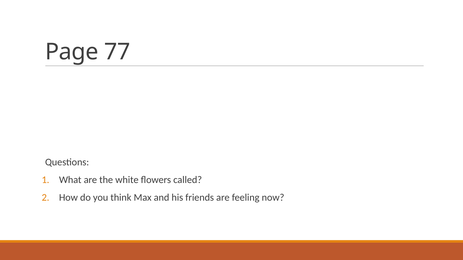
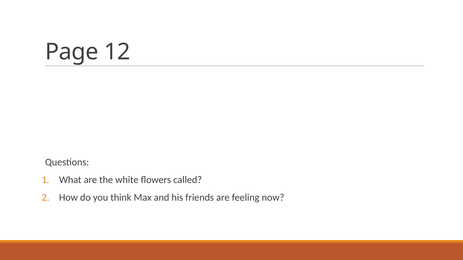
77: 77 -> 12 (117, 52)
